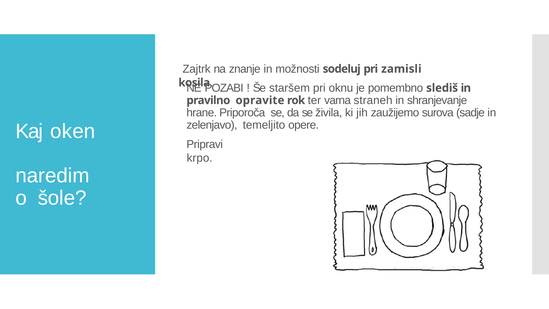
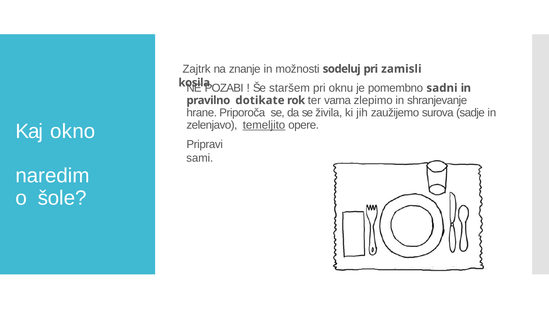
slediš: slediš -> sadni (442, 88)
opravite: opravite -> dotikate (260, 100)
straneh: straneh -> zlepimo (373, 100)
temeljito underline: none -> present (264, 125)
oken: oken -> okno (73, 131)
krpo: krpo -> sami (200, 158)
